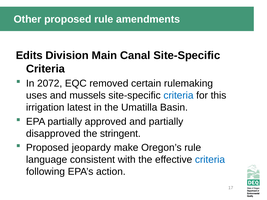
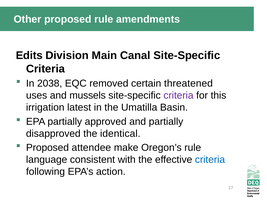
2072: 2072 -> 2038 (50, 84)
rulemaking: rulemaking -> threatened (188, 84)
criteria colour: blue -> purple (178, 96)
stringent: stringent -> identical (120, 134)
jeopardy: jeopardy -> attendee (91, 148)
